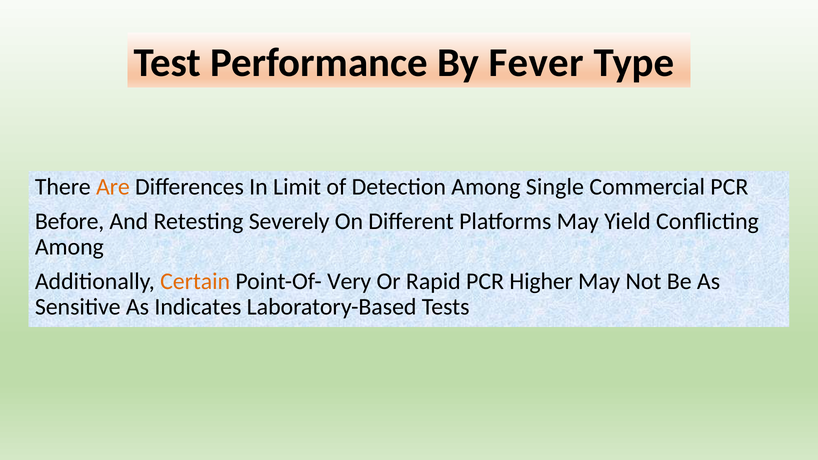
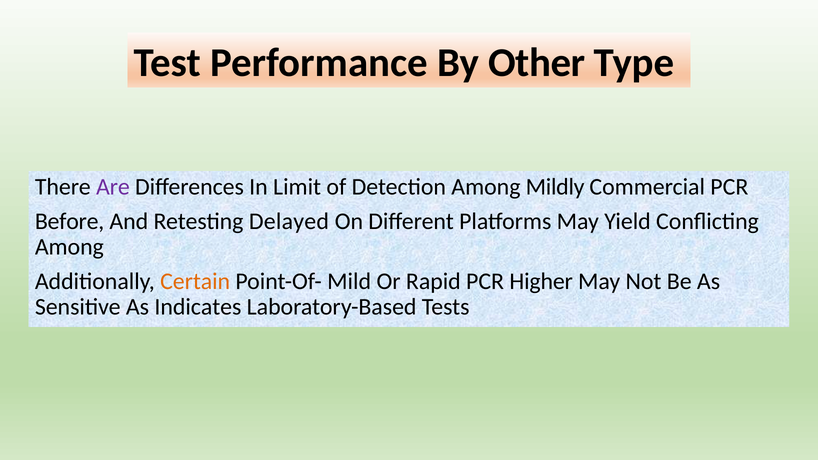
Fever: Fever -> Other (537, 63)
Are colour: orange -> purple (113, 187)
Single: Single -> Mildly (555, 187)
Severely: Severely -> Delayed (289, 221)
Very: Very -> Mild (349, 281)
